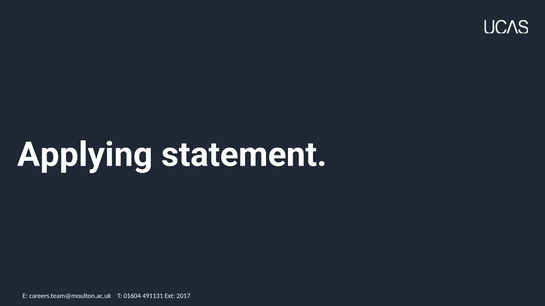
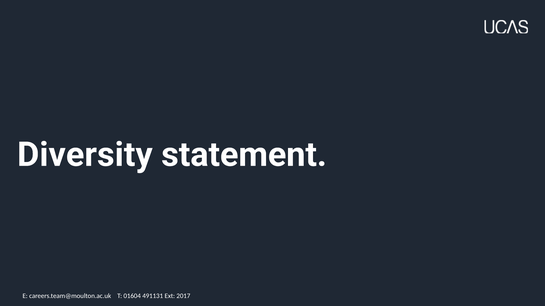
Applying: Applying -> Diversity (85, 155)
